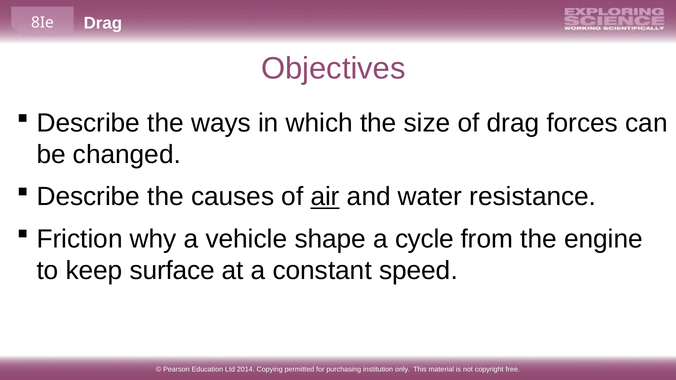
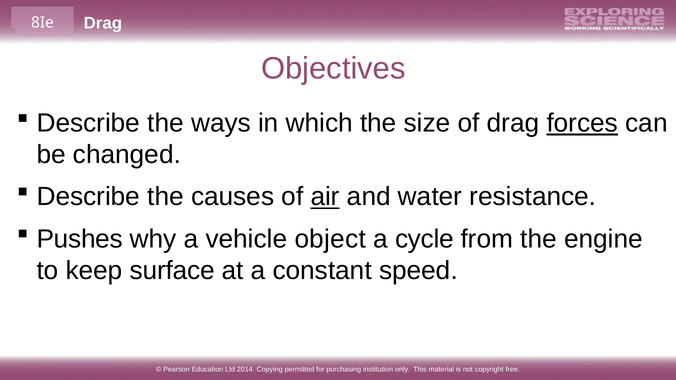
forces underline: none -> present (582, 123)
Friction: Friction -> Pushes (80, 239)
shape: shape -> object (330, 239)
